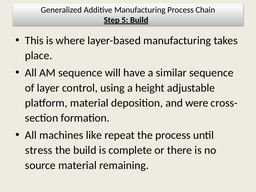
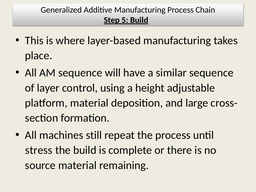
were: were -> large (197, 103)
like: like -> still (94, 135)
